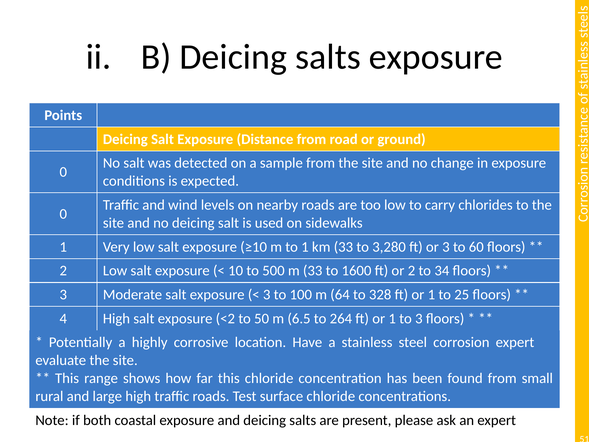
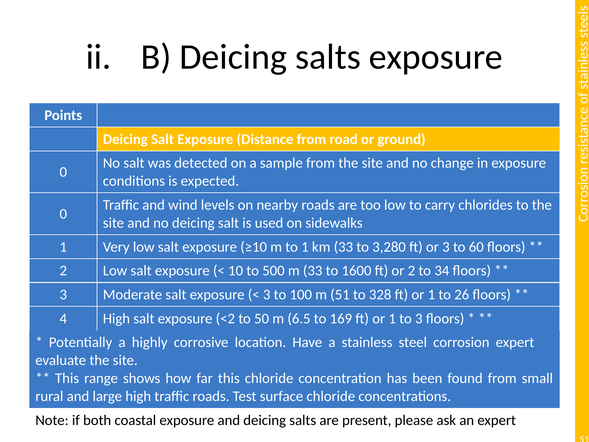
m 64: 64 -> 51 (340, 294)
25: 25 -> 26 (462, 294)
264: 264 -> 169 (341, 318)
